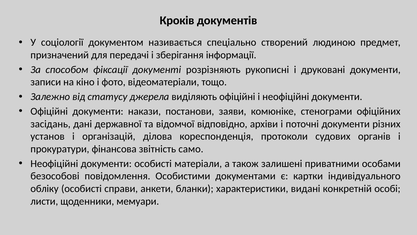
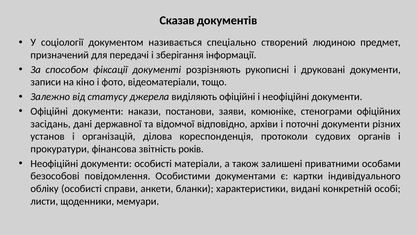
Кроків: Кроків -> Сказав (177, 20)
само: само -> років (191, 149)
